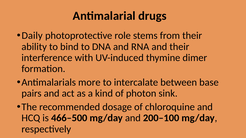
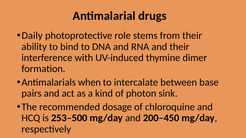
more: more -> when (89, 83)
466–500: 466–500 -> 253–500 (69, 118)
200–100: 200–100 -> 200–450 (161, 118)
